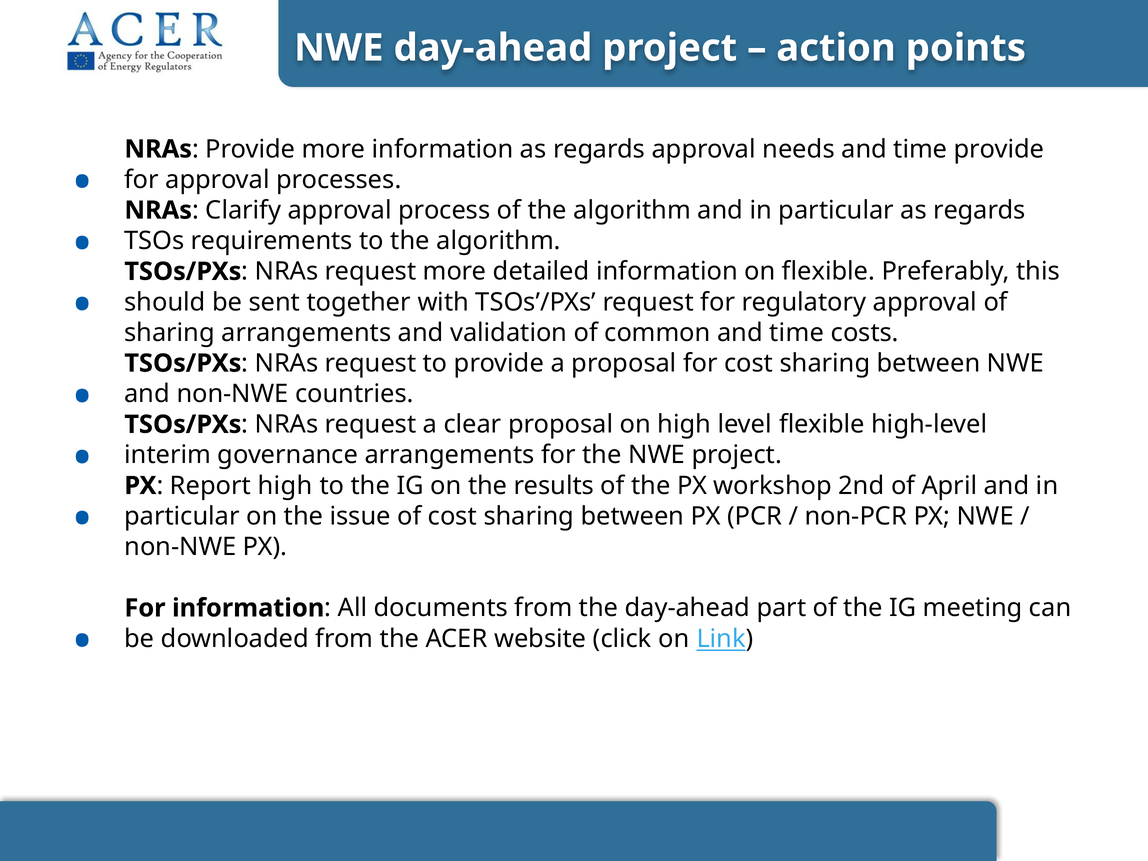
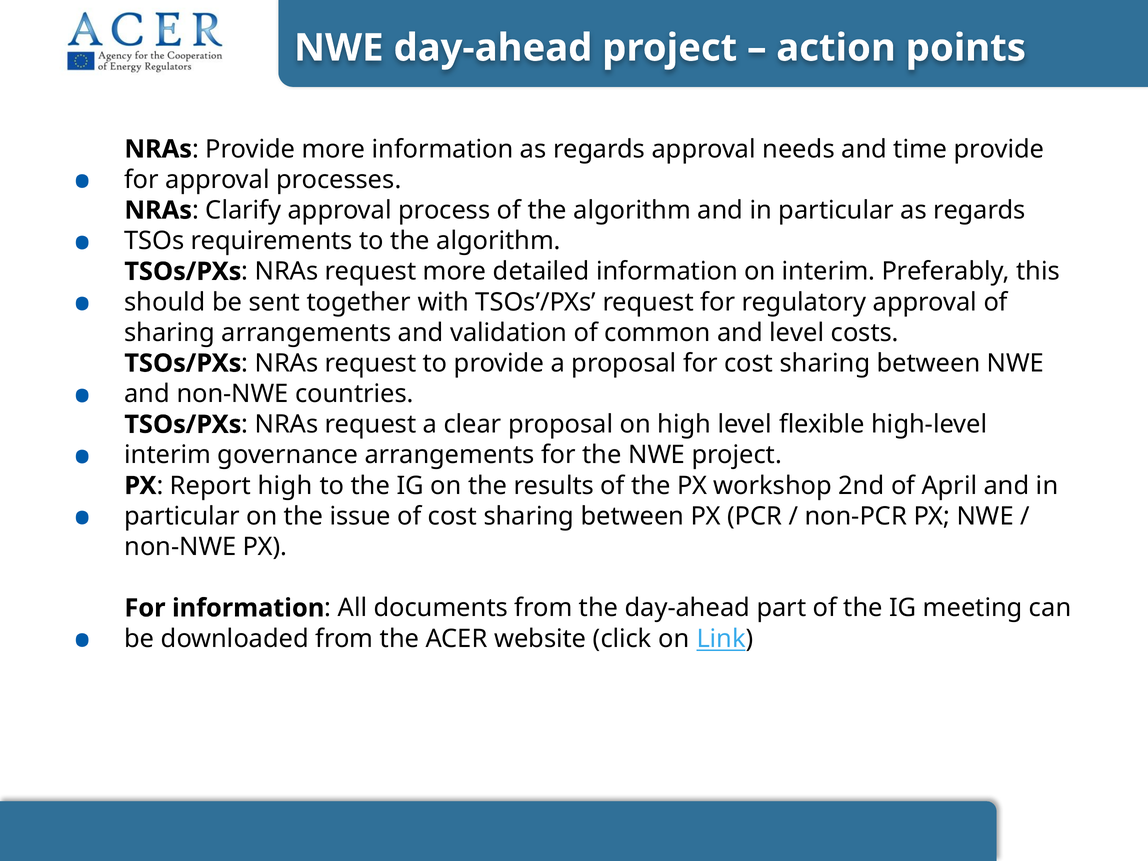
on flexible: flexible -> interim (829, 271)
common and time: time -> level (797, 333)
